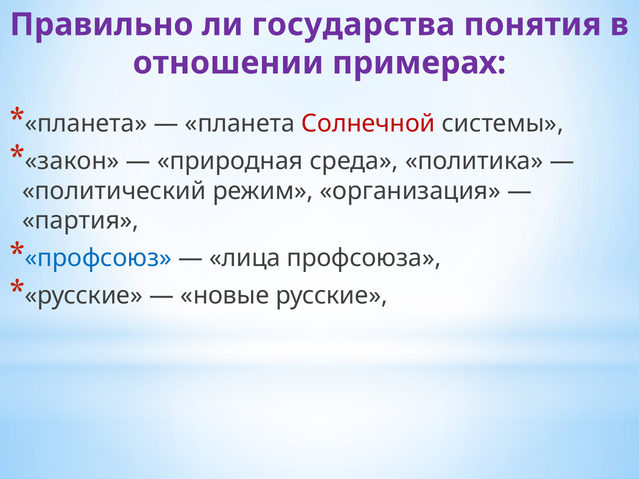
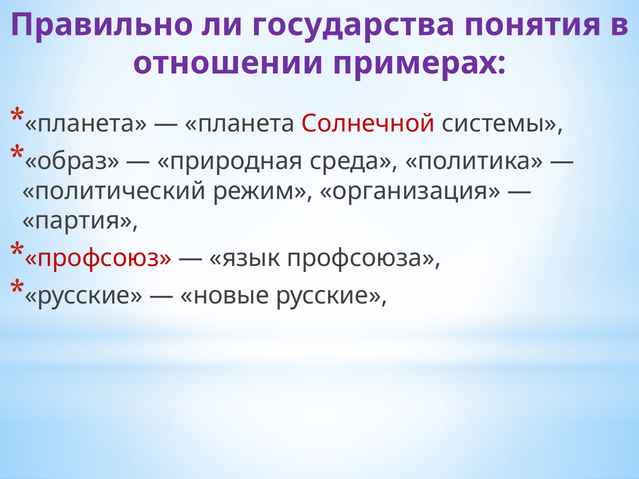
закон: закон -> образ (72, 161)
профсоюз colour: blue -> red (98, 258)
лица: лица -> язык (245, 258)
